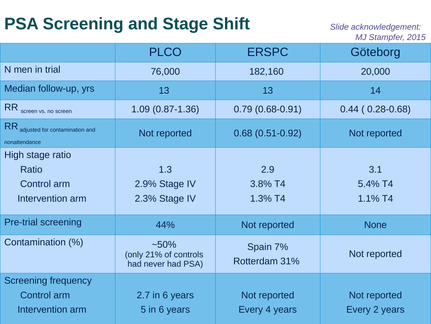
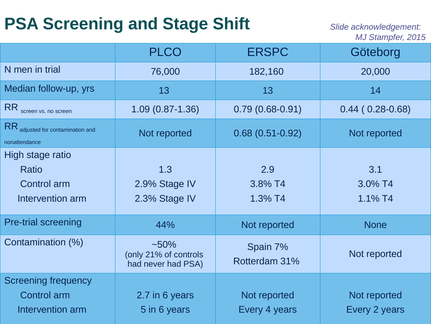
5.4%: 5.4% -> 3.0% (369, 184)
